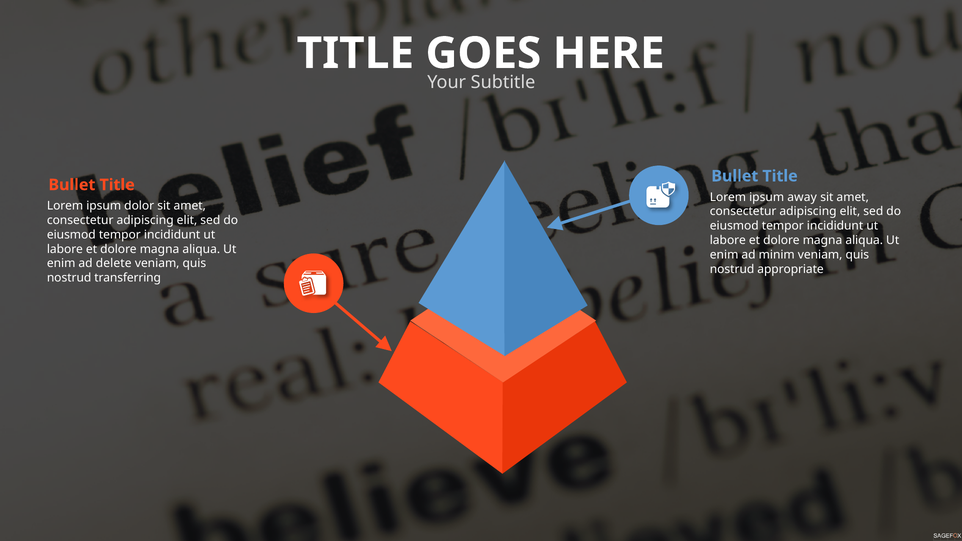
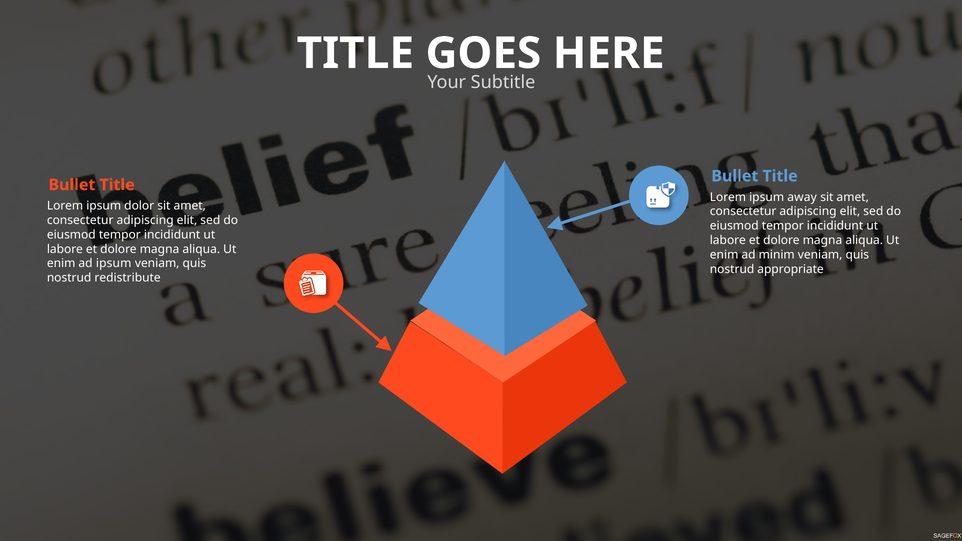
ad delete: delete -> ipsum (114, 264)
transferring: transferring -> redistribute (128, 278)
